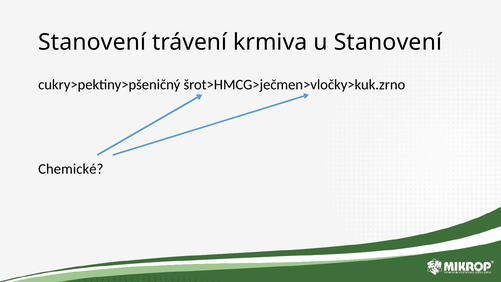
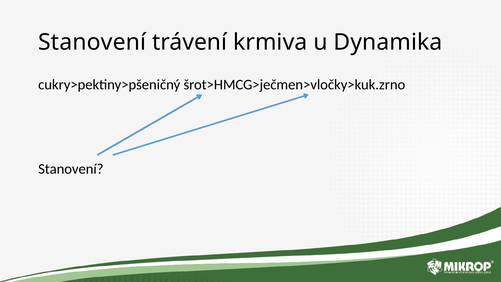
u Stanovení: Stanovení -> Dynamika (388, 42)
Chemické: Chemické -> Stanovení (71, 169)
